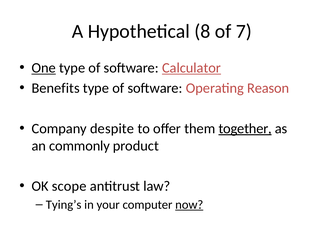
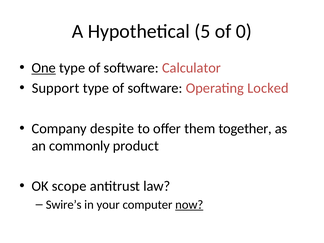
8: 8 -> 5 (202, 31)
7: 7 -> 0 (244, 31)
Calculator underline: present -> none (192, 68)
Benefits: Benefits -> Support (56, 88)
Reason: Reason -> Locked (268, 88)
together underline: present -> none (245, 129)
Tying’s: Tying’s -> Swire’s (64, 205)
